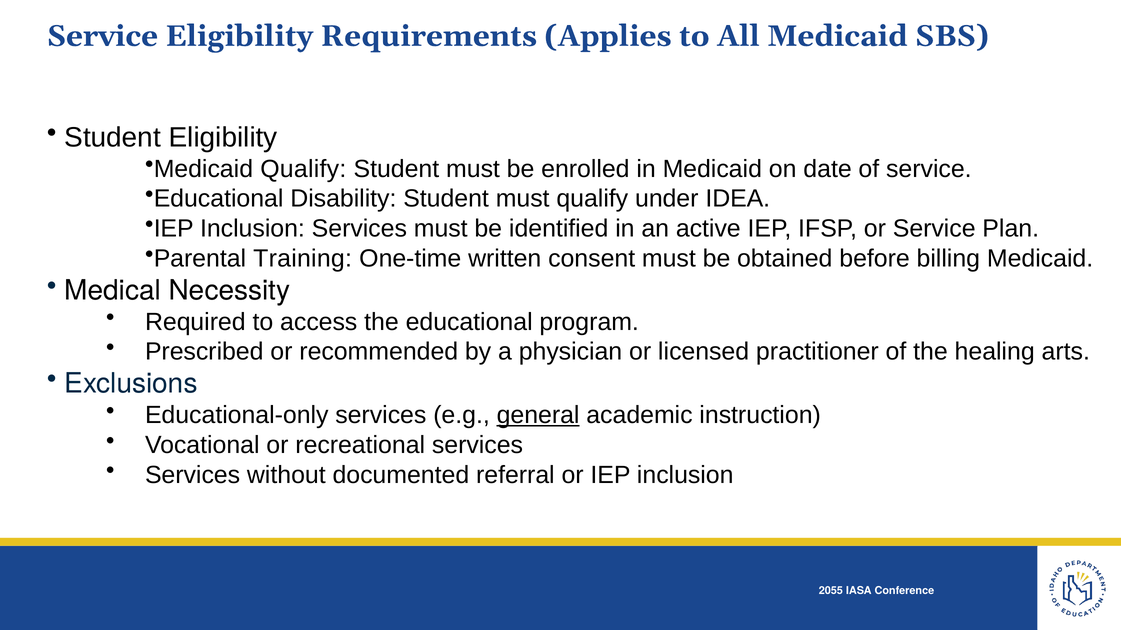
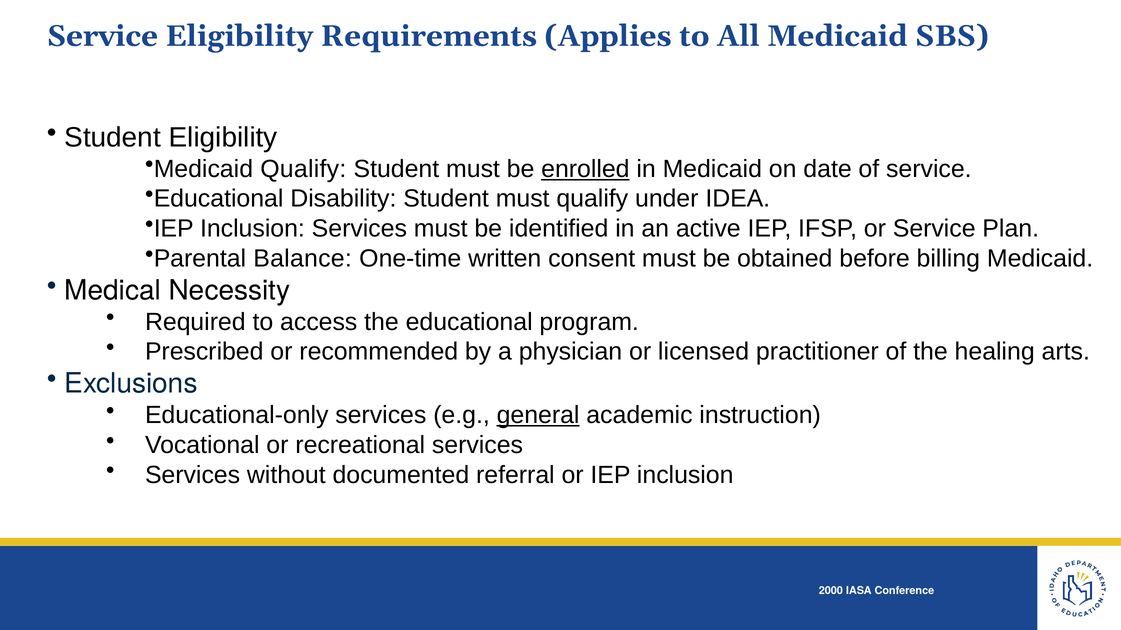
enrolled underline: none -> present (585, 169)
Training: Training -> Balance (303, 259)
2055: 2055 -> 2000 (831, 591)
